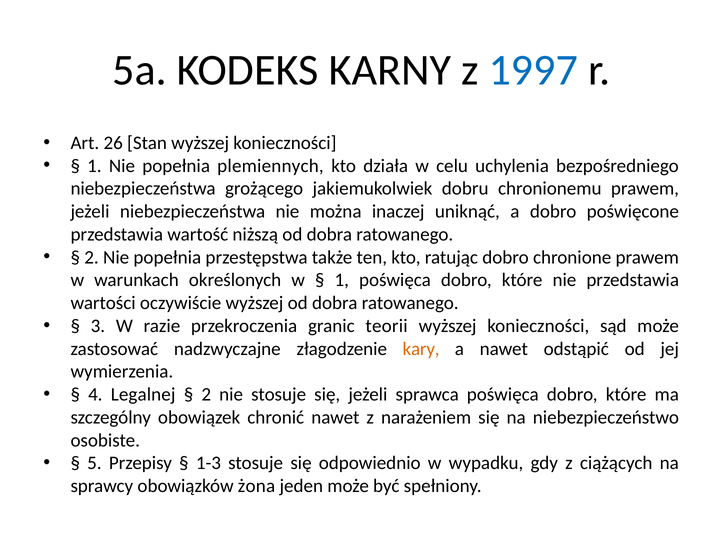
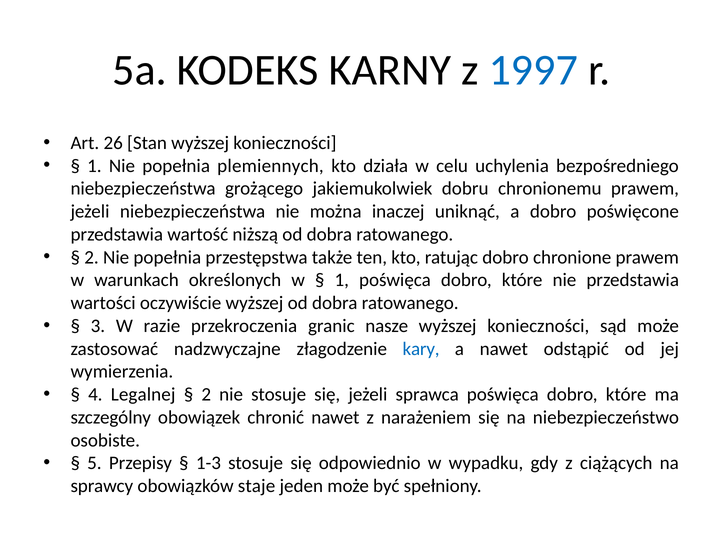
teorii: teorii -> nasze (387, 326)
kary colour: orange -> blue (421, 349)
żona: żona -> staje (257, 486)
